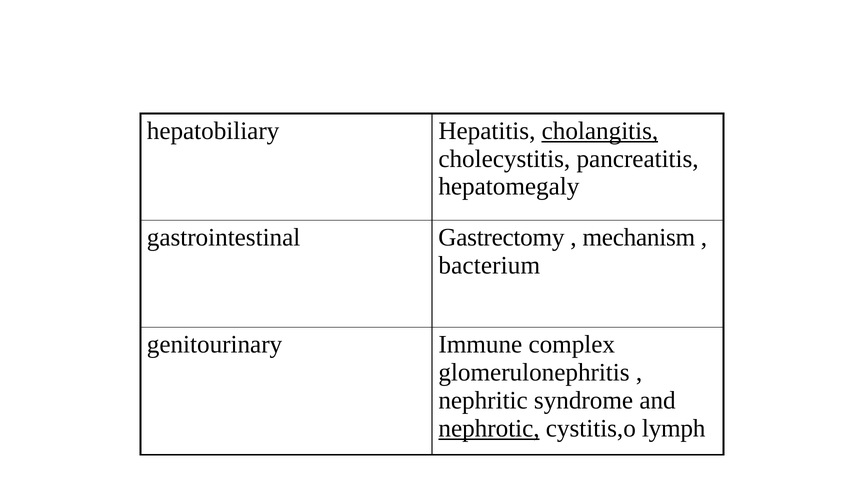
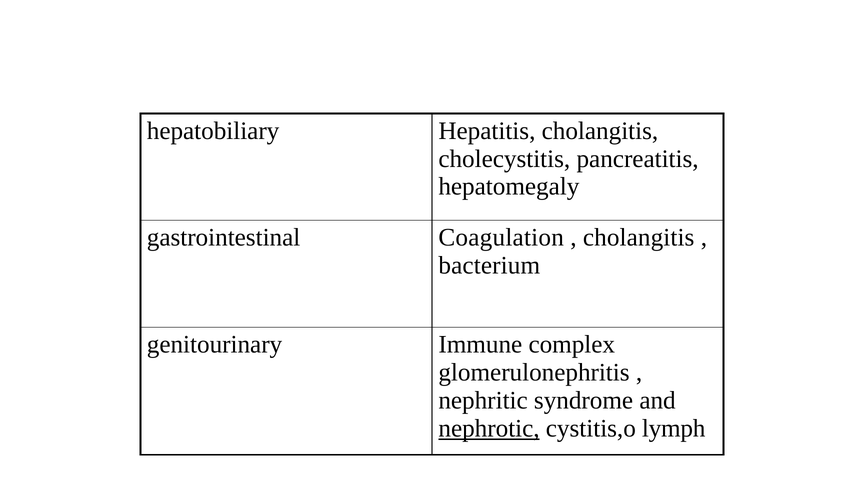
cholangitis underline: present -> none (600, 131)
Gastrectomy: Gastrectomy -> Coagulation (501, 238)
mechanism: mechanism -> cholangitis (639, 238)
